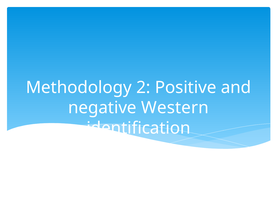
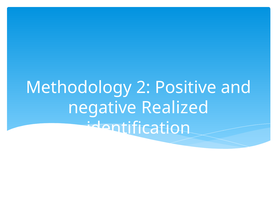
Western: Western -> Realized (175, 108)
